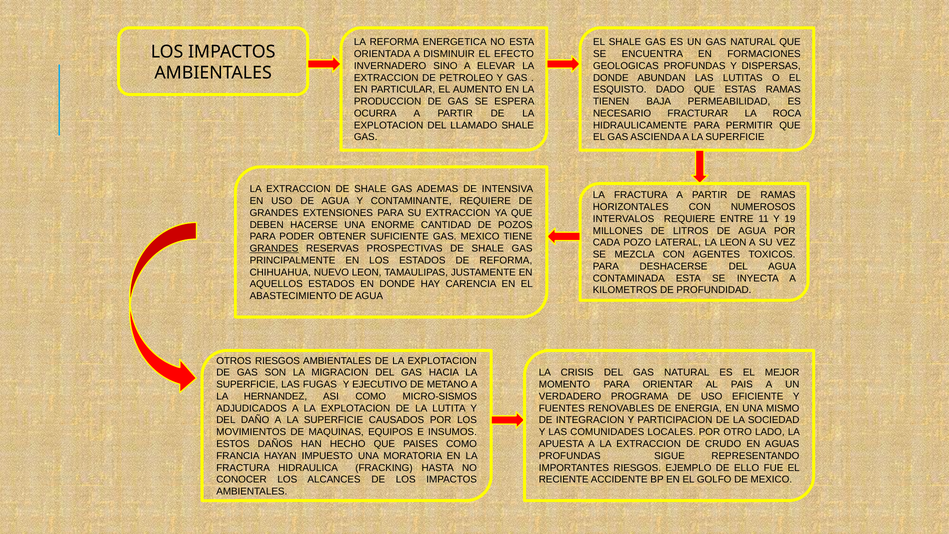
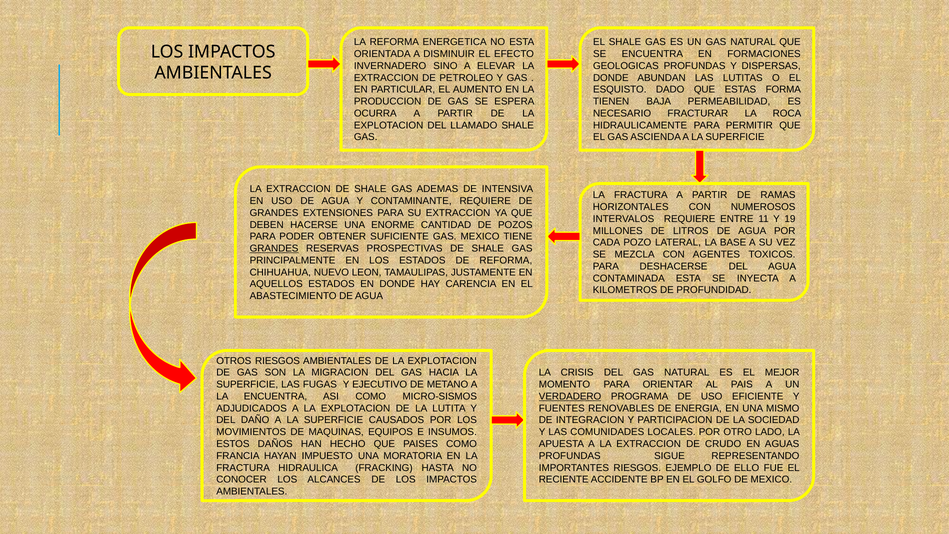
ESTAS RAMAS: RAMAS -> FORMA (783, 90)
LA LEON: LEON -> BASE (733, 243)
LA HERNANDEZ: HERNANDEZ -> ENCUENTRA (275, 396)
VERDADERO underline: none -> present (570, 396)
